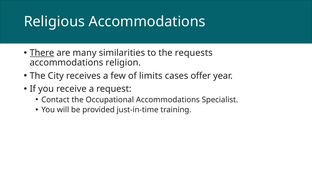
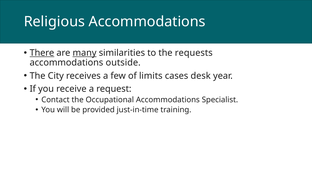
many underline: none -> present (85, 53)
religion: religion -> outside (123, 63)
offer: offer -> desk (201, 76)
